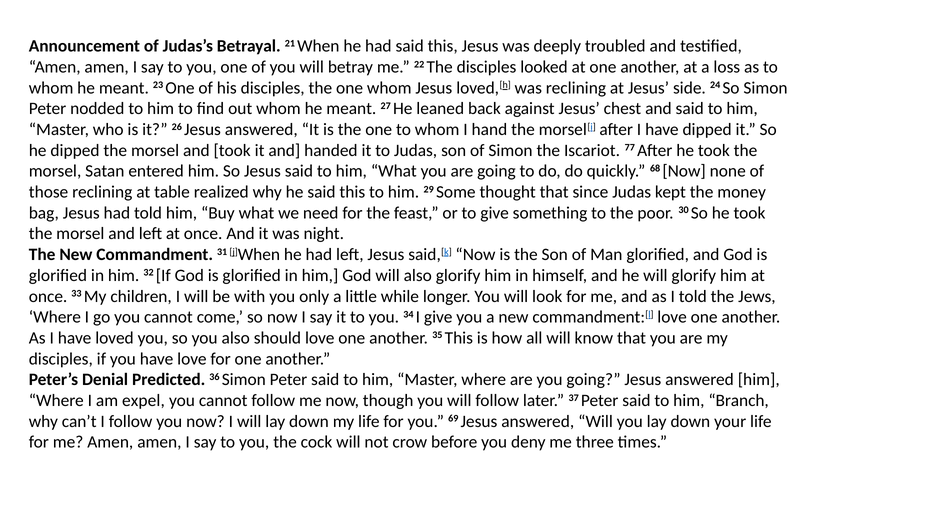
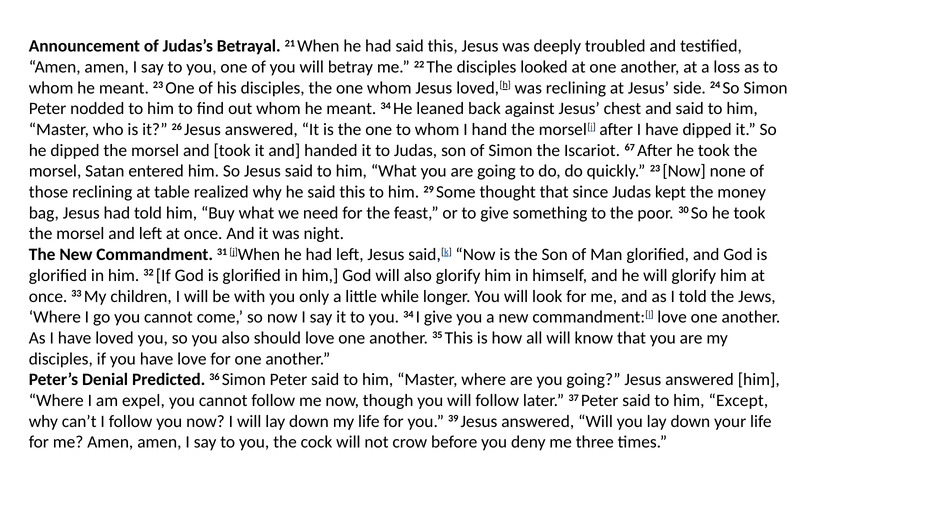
meant 27: 27 -> 34 (386, 106)
77: 77 -> 67 (630, 148)
quickly 68: 68 -> 23 (655, 169)
Branch: Branch -> Except (738, 401)
69: 69 -> 39 (453, 419)
